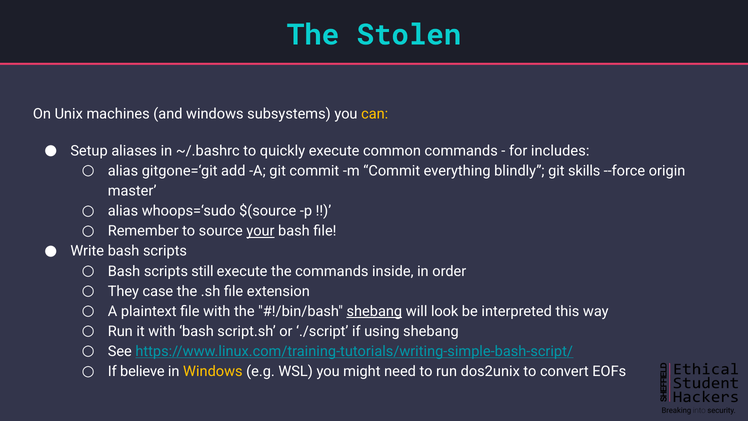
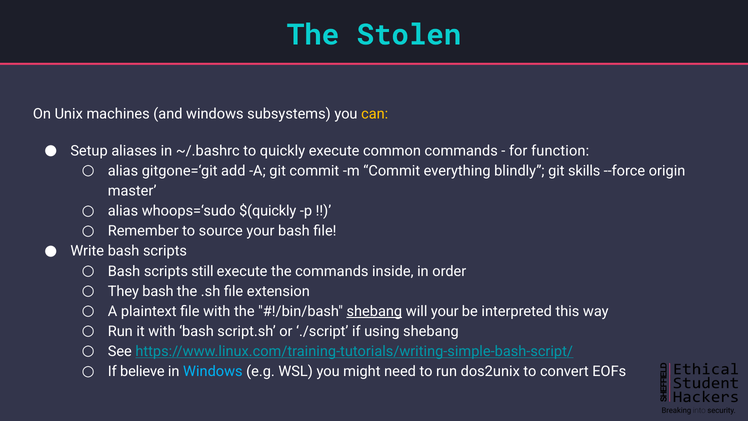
includes: includes -> function (560, 151)
$(source: $(source -> $(quickly (268, 211)
your underline: present -> none (260, 231)
They case: case -> bash (158, 291)
will look: look -> your (445, 311)
Windows colour: yellow -> light blue (213, 371)
